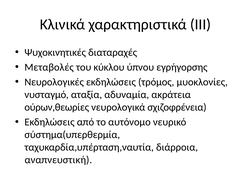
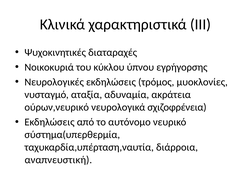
Μεταβολές: Μεταβολές -> Νοικοκυριά (49, 67)
ούρων,θεωρίες: ούρων,θεωρίες -> ούρων,νευρικό (57, 107)
